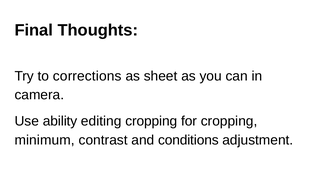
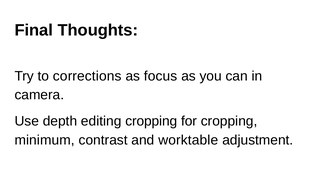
sheet: sheet -> focus (161, 76)
ability: ability -> depth (60, 122)
conditions: conditions -> worktable (188, 141)
